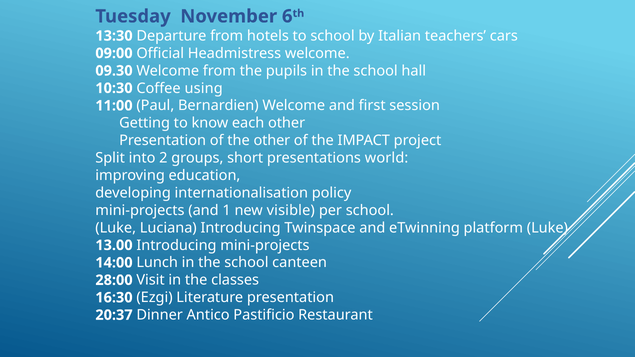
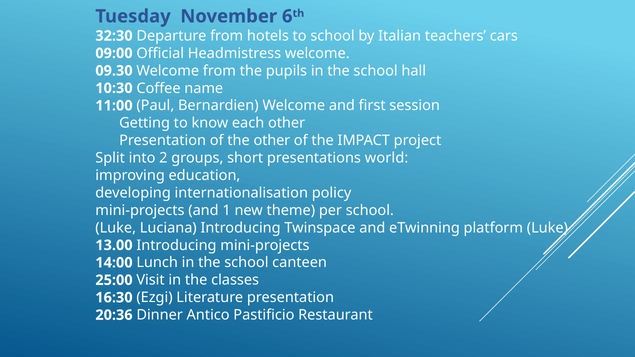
13:30: 13:30 -> 32:30 (114, 36)
using: using -> name (204, 88)
visible: visible -> theme (291, 210)
28:00: 28:00 -> 25:00 (114, 280)
20:37: 20:37 -> 20:36 (114, 315)
